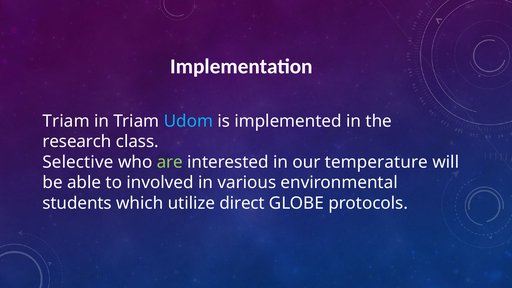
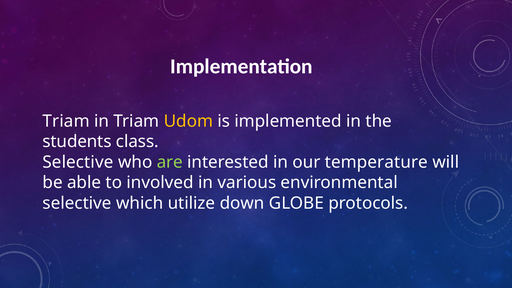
Udom colour: light blue -> yellow (188, 121)
research: research -> students (77, 142)
students: students -> selective (77, 203)
direct: direct -> down (242, 203)
